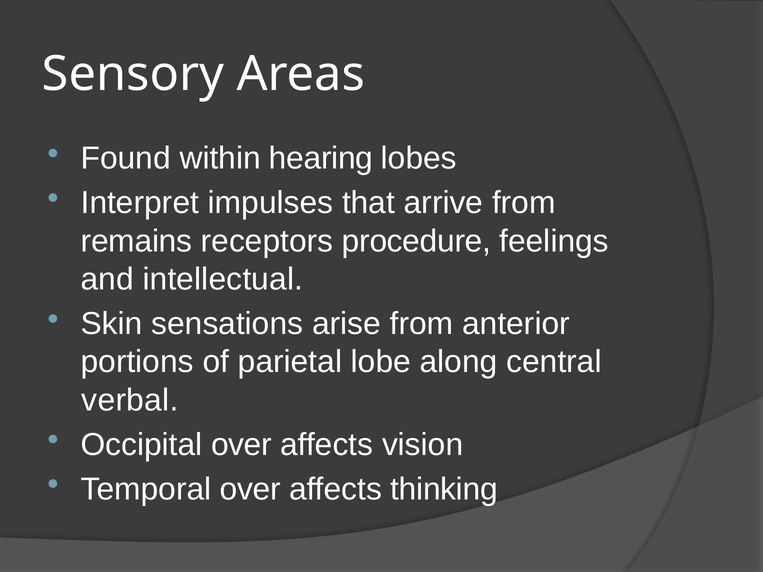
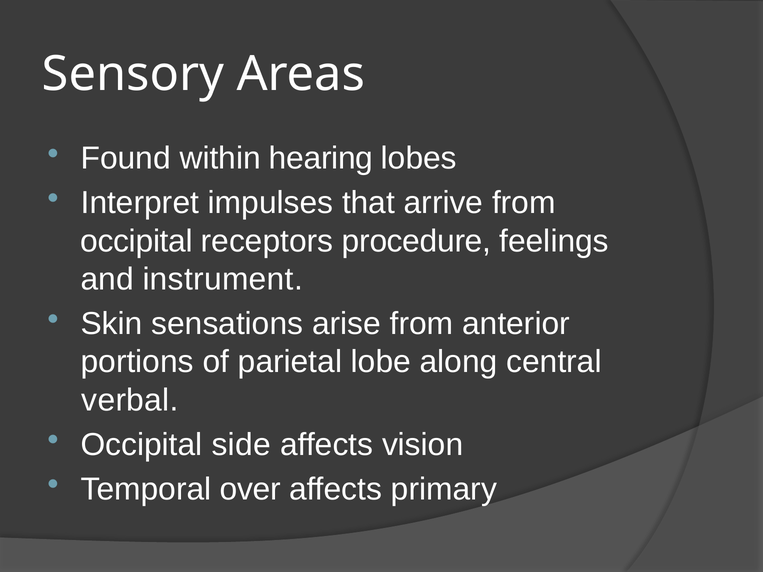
remains: remains -> occipital (137, 241)
intellectual: intellectual -> instrument (223, 279)
Occipital over: over -> side (241, 445)
thinking: thinking -> primary (444, 489)
